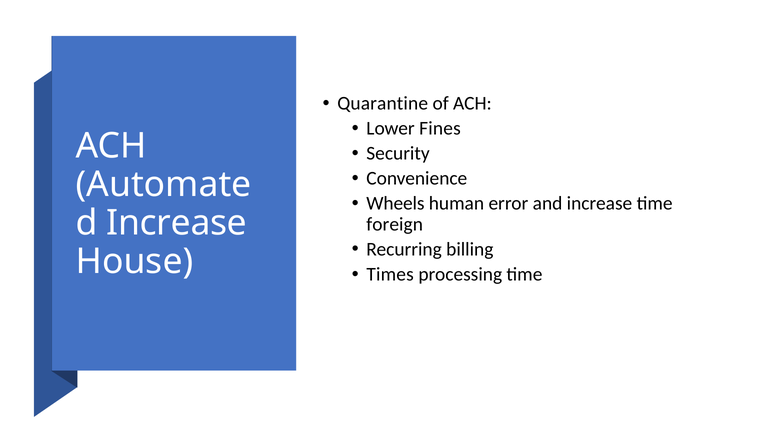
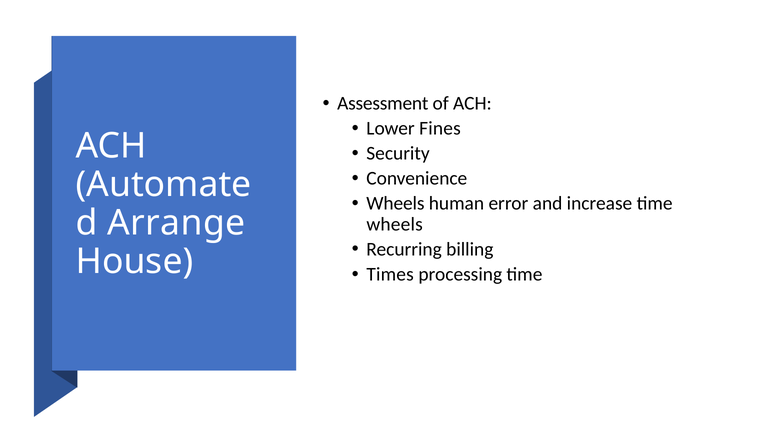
Quarantine: Quarantine -> Assessment (383, 103)
Increase: Increase -> Arrange (176, 223)
foreign: foreign -> wheels (395, 224)
